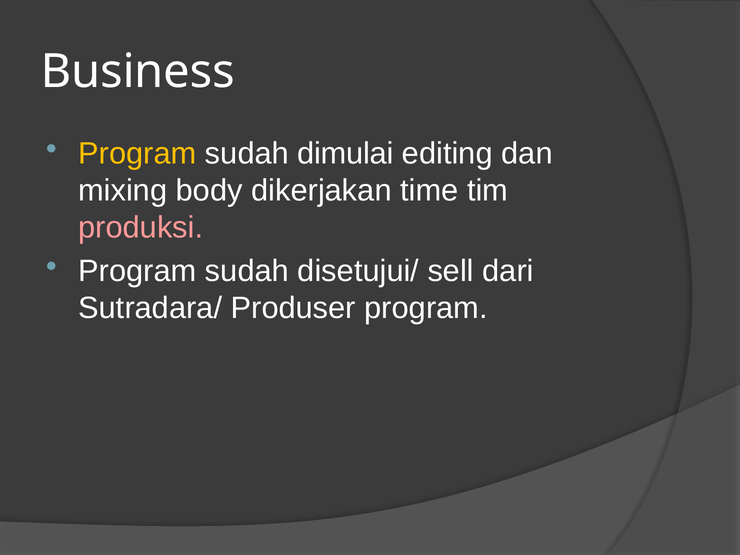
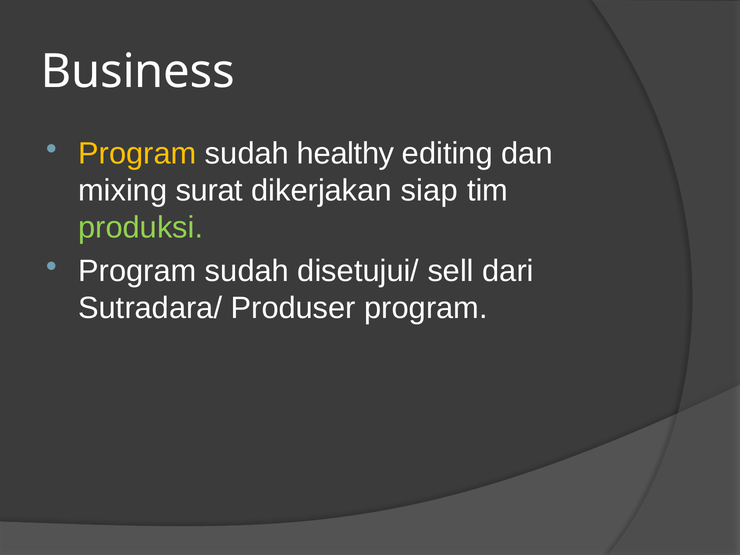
dimulai: dimulai -> healthy (346, 154)
body: body -> surat (209, 191)
time: time -> siap (429, 191)
produksi colour: pink -> light green (141, 228)
